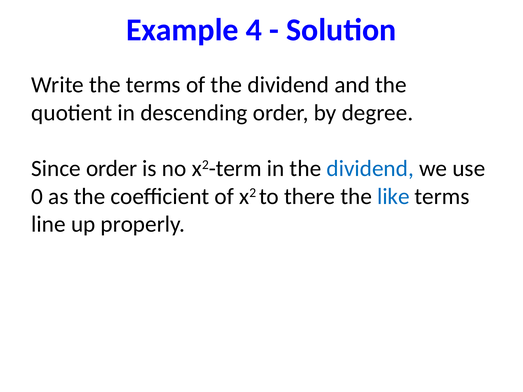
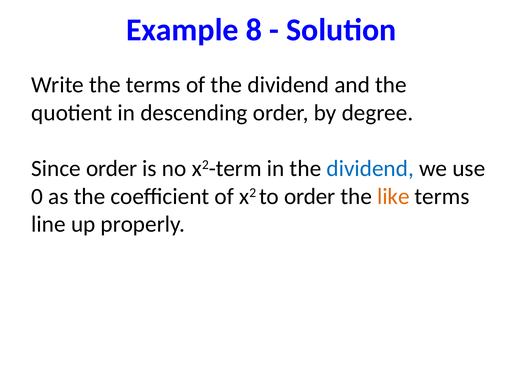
4: 4 -> 8 (254, 30)
to there: there -> order (310, 197)
like colour: blue -> orange (393, 197)
